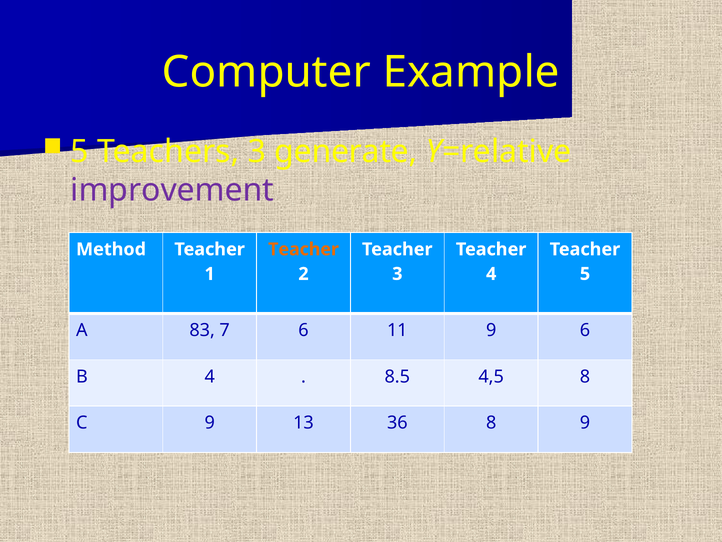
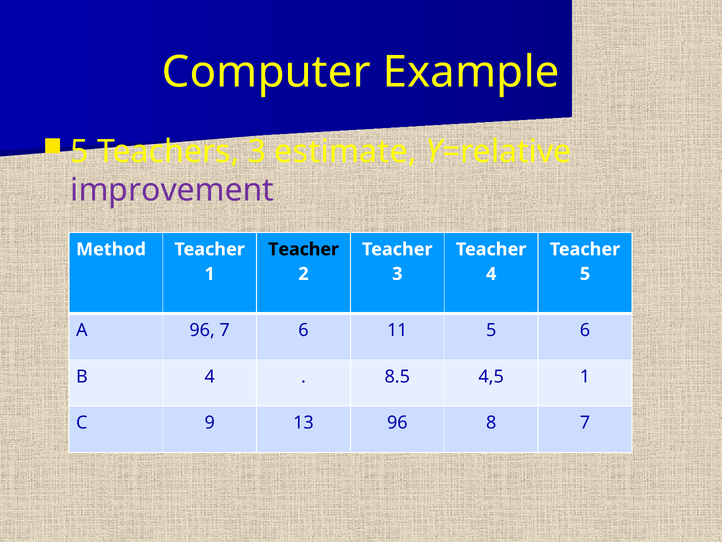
generate: generate -> estimate (346, 151)
Teacher colour: orange -> black (304, 249)
A 83: 83 -> 96 (202, 330)
11 9: 9 -> 5 (491, 330)
4,5 8: 8 -> 1 (585, 376)
13 36: 36 -> 96 (397, 423)
8 9: 9 -> 7 (585, 423)
